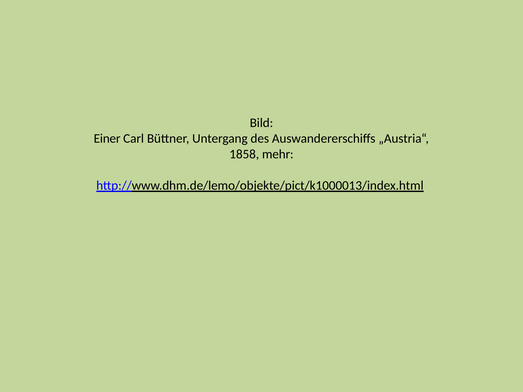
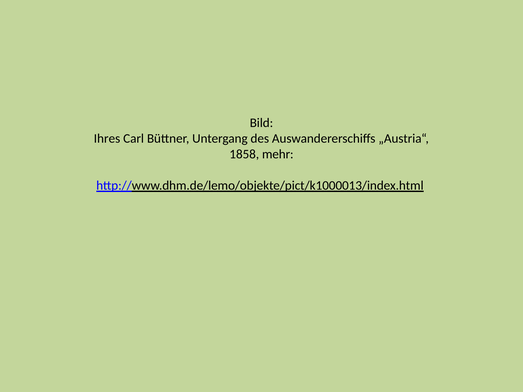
Einer: Einer -> Ihres (107, 139)
